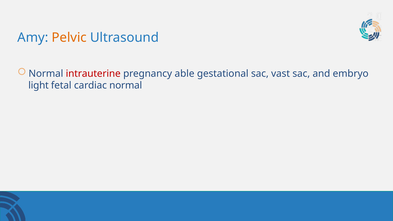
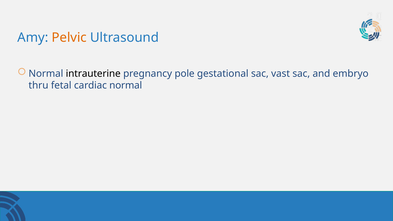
intrauterine colour: red -> black (93, 74)
able: able -> pole (185, 74)
light: light -> thru (38, 85)
